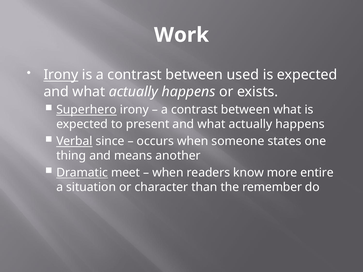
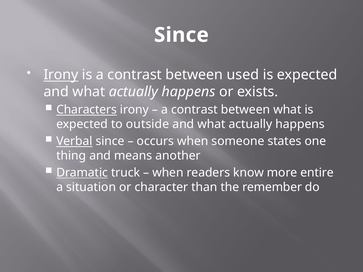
Work: Work -> Since (181, 35)
Superhero: Superhero -> Characters (87, 110)
present: present -> outside (148, 124)
meet: meet -> truck (126, 173)
